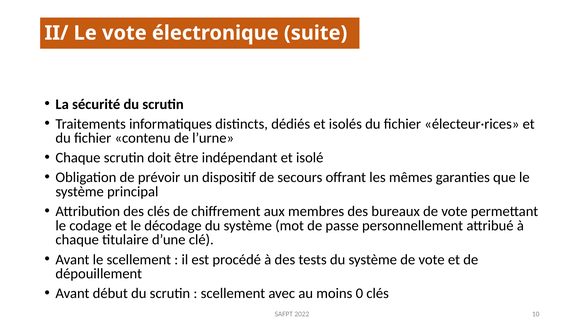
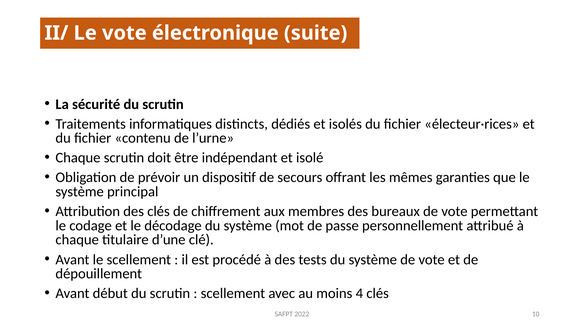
0: 0 -> 4 (359, 293)
